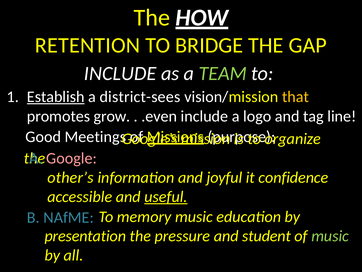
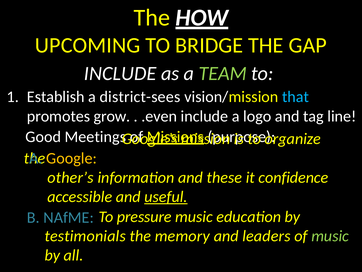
RETENTION: RETENTION -> UPCOMING (88, 45)
Establish underline: present -> none (56, 97)
that colour: yellow -> light blue (295, 97)
Google colour: pink -> yellow (71, 158)
joyful: joyful -> these (224, 177)
memory: memory -> pressure (144, 216)
presentation: presentation -> testimonials (85, 236)
pressure: pressure -> memory (182, 236)
student: student -> leaders (266, 236)
